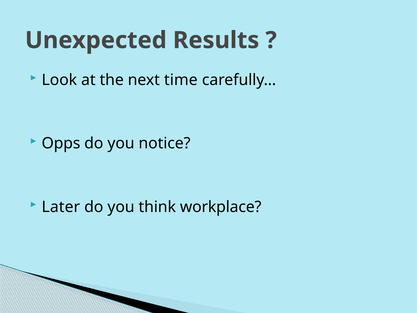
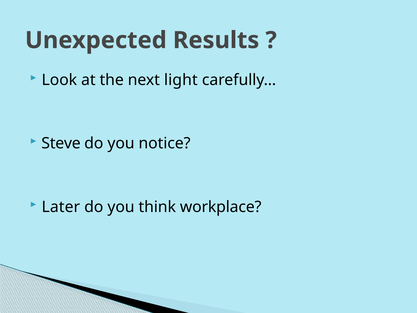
time: time -> light (181, 80)
Opps: Opps -> Steve (61, 143)
